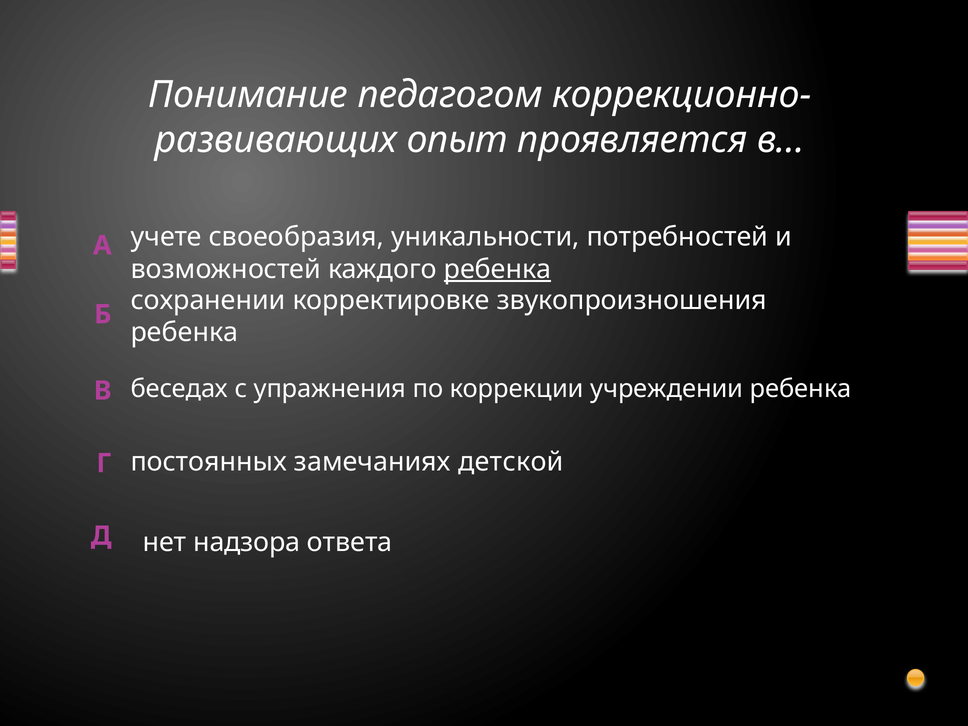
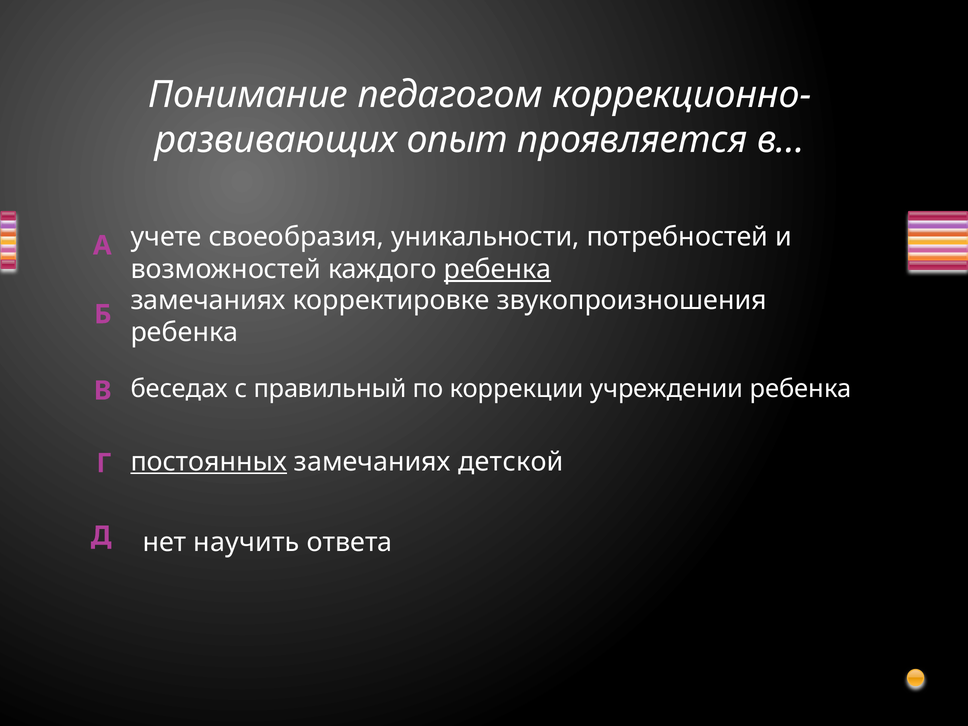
сохранении: сохранении -> замечаниях (208, 300)
упражнения: упражнения -> правильный (330, 389)
постоянных underline: none -> present (209, 462)
надзора: надзора -> научить (247, 543)
